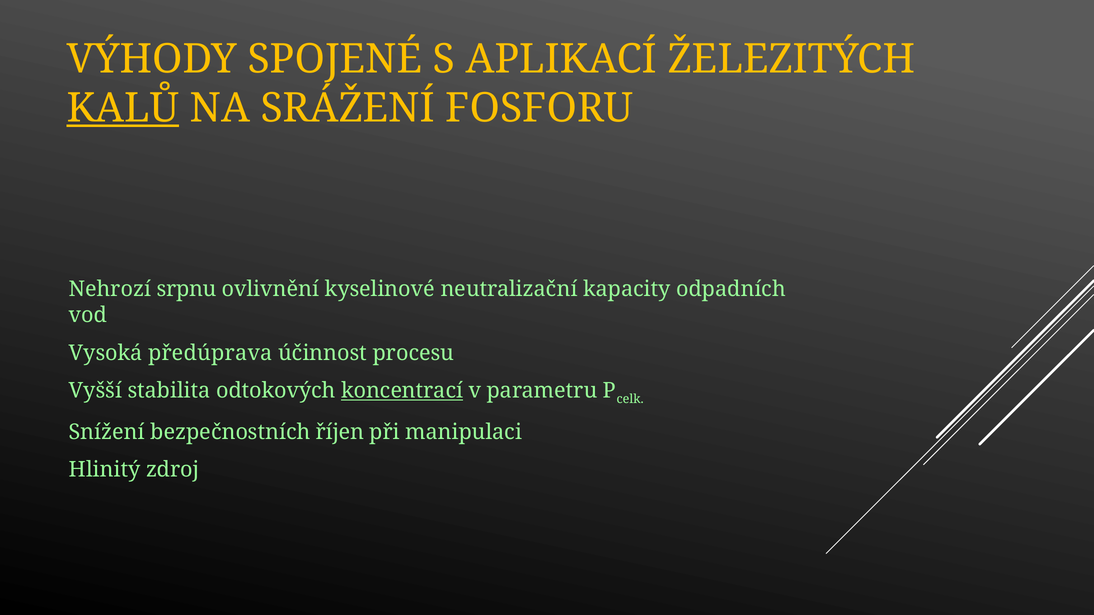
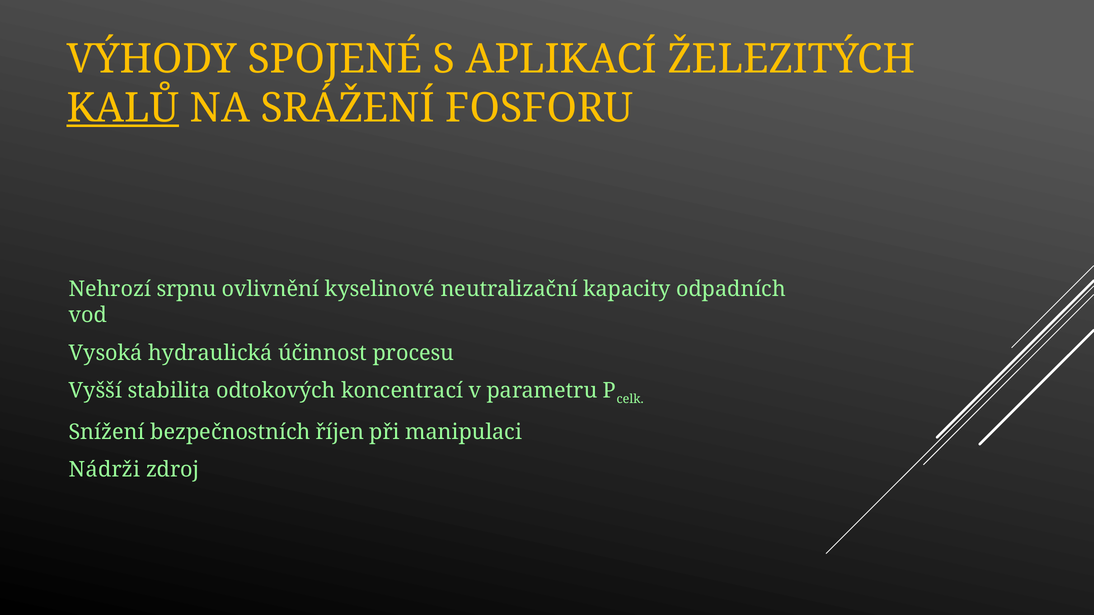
předúprava: předúprava -> hydraulická (210, 353)
koncentrací underline: present -> none (402, 391)
Hlinitý: Hlinitý -> Nádrži (105, 470)
